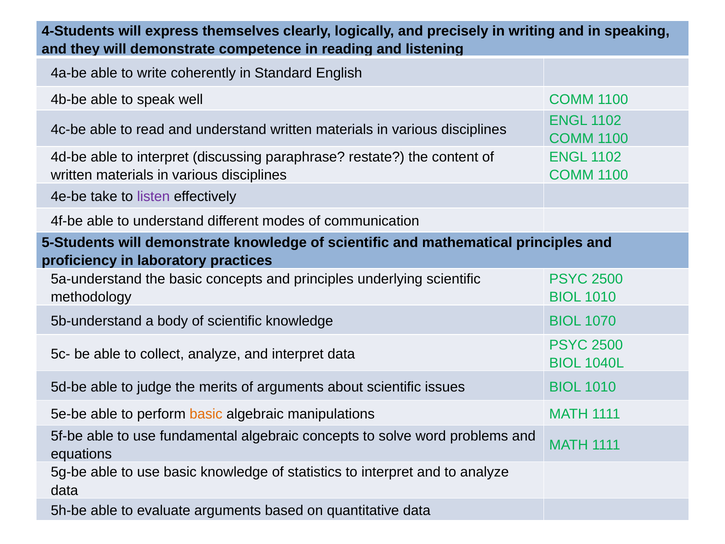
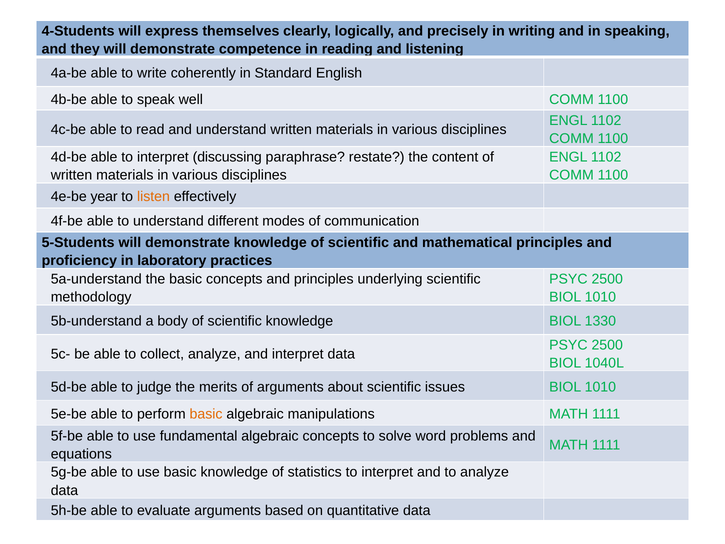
take: take -> year (104, 197)
listen colour: purple -> orange (153, 197)
1070: 1070 -> 1330 (600, 321)
